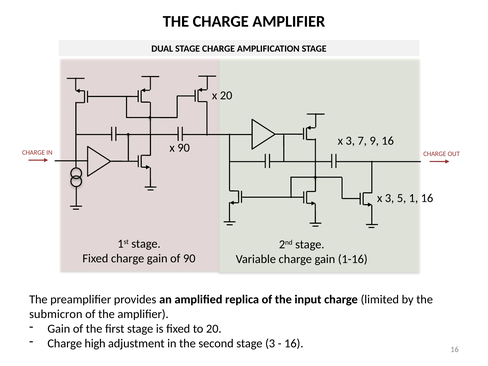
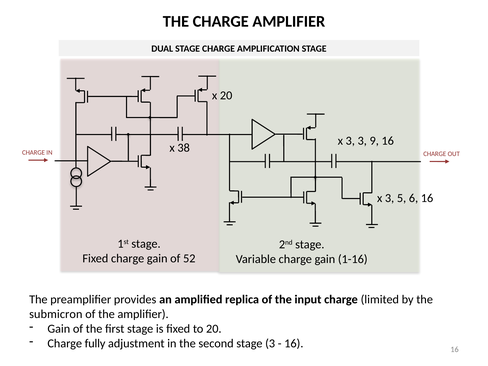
3 7: 7 -> 3 (362, 141)
x 90: 90 -> 38 (184, 148)
1: 1 -> 6 (414, 198)
of 90: 90 -> 52 (189, 258)
high: high -> fully (95, 343)
